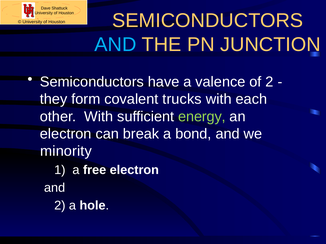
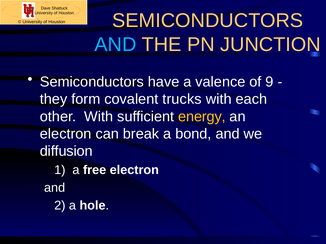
of 2: 2 -> 9 (270, 82)
energy colour: light green -> yellow (202, 117)
minority: minority -> diffusion (66, 152)
